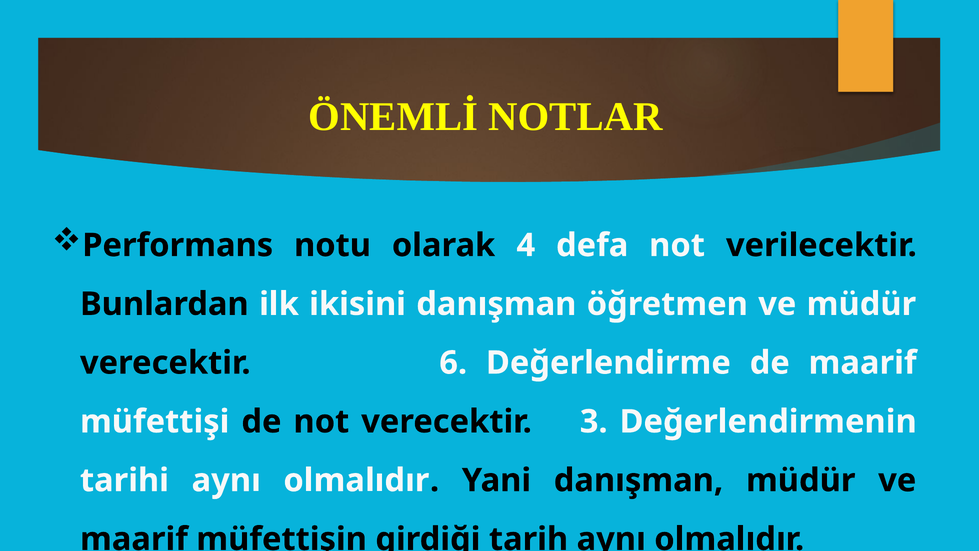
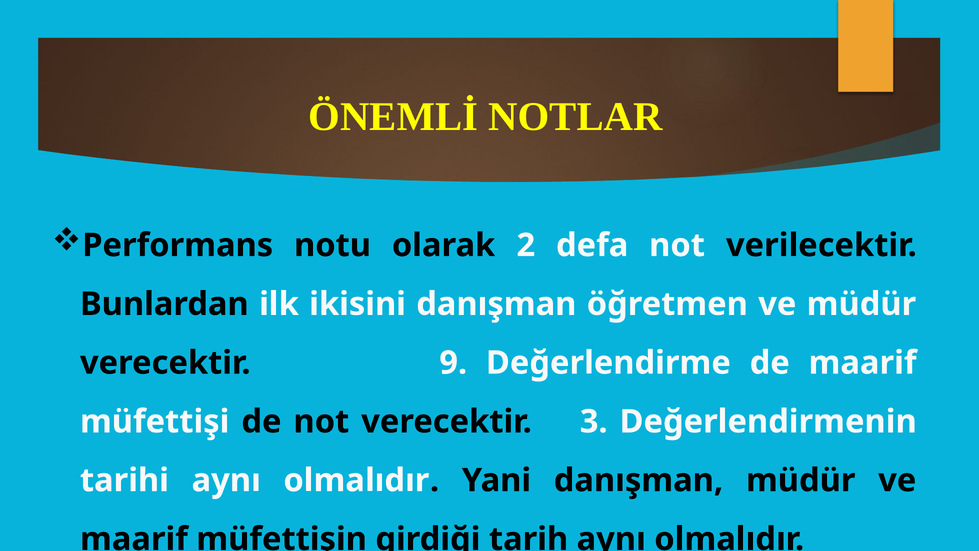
4: 4 -> 2 (526, 245)
6: 6 -> 9 (453, 363)
